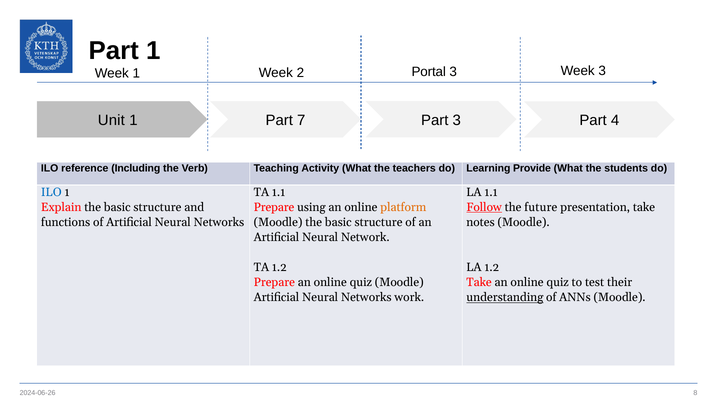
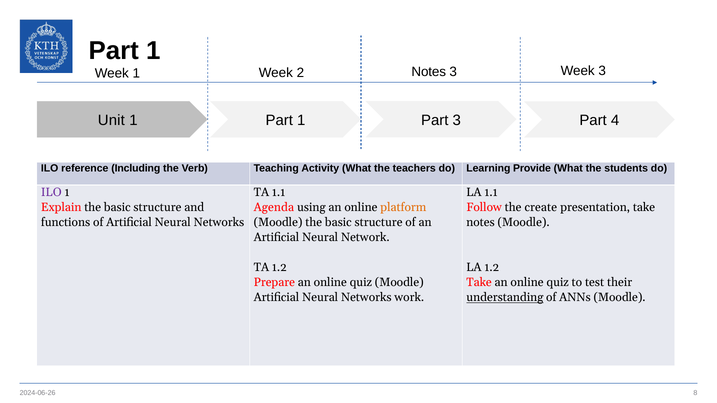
2 Portal: Portal -> Notes (429, 72)
1 Part 7: 7 -> 1 (301, 120)
ILO colour: blue -> purple (51, 192)
Prepare: Prepare -> Agenda (274, 207)
Follow underline: present -> none (484, 207)
future: future -> create (541, 207)
